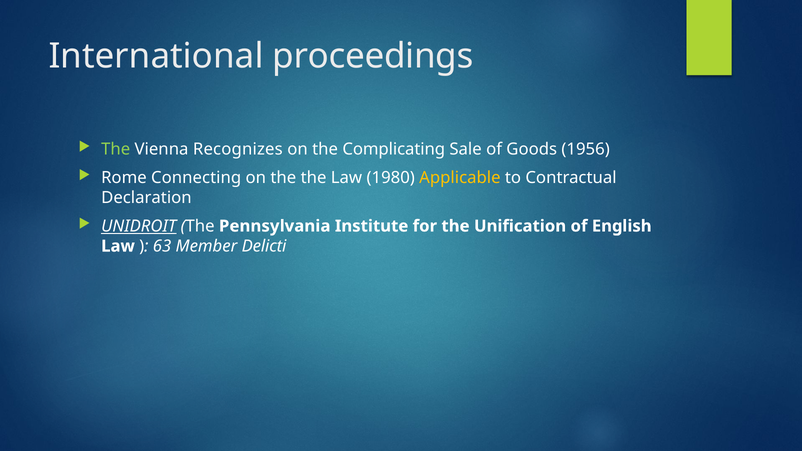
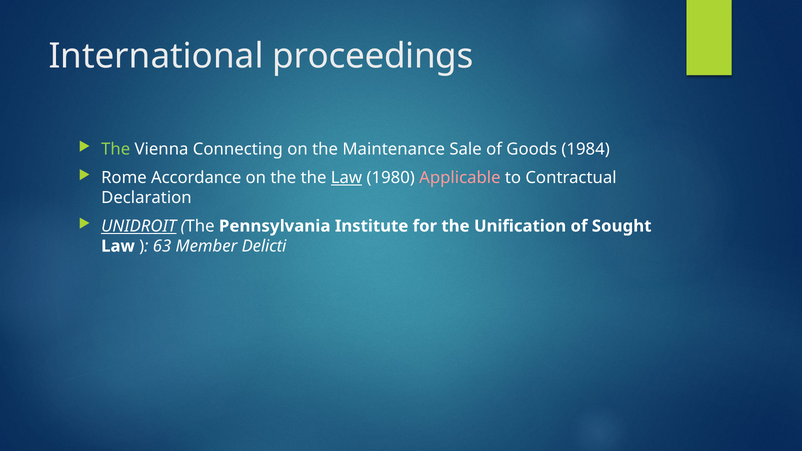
Recognizes: Recognizes -> Connecting (238, 149)
Complicating: Complicating -> Maintenance (394, 149)
1956: 1956 -> 1984 (586, 149)
Connecting: Connecting -> Accordance (196, 178)
Law underline: none -> present (346, 178)
Applicable colour: yellow -> pink (460, 178)
English: English -> Sought (622, 226)
